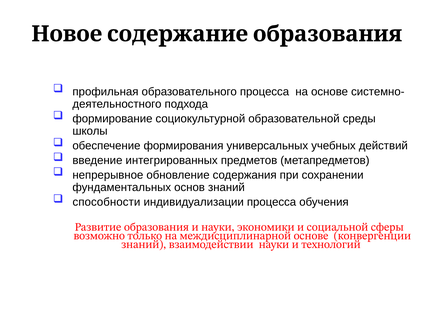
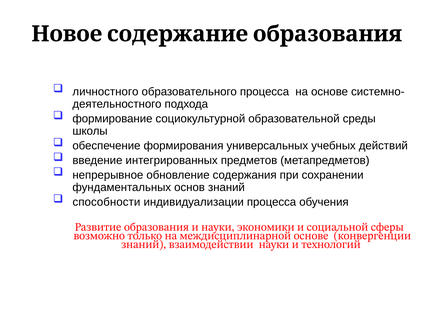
профильная: профильная -> личностного (105, 92)
